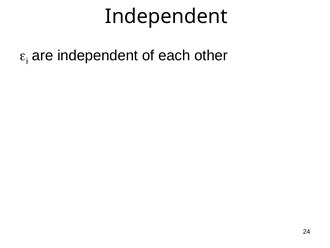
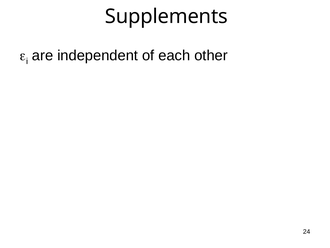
Independent: Independent -> Supplements (166, 17)
